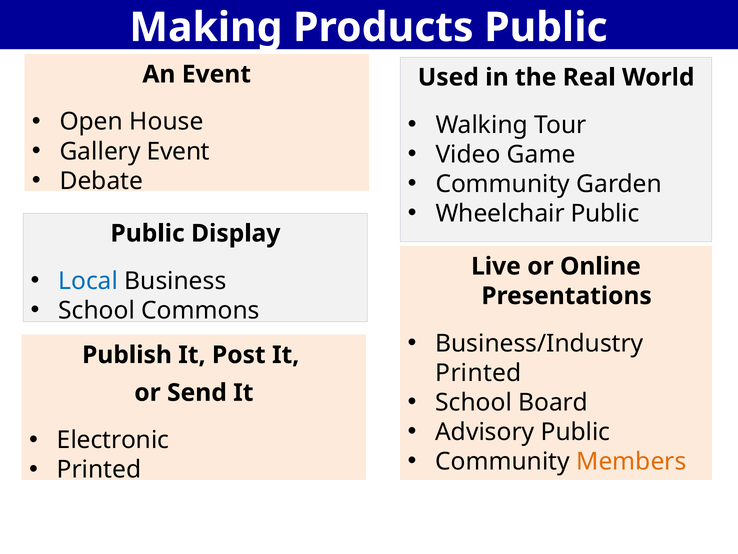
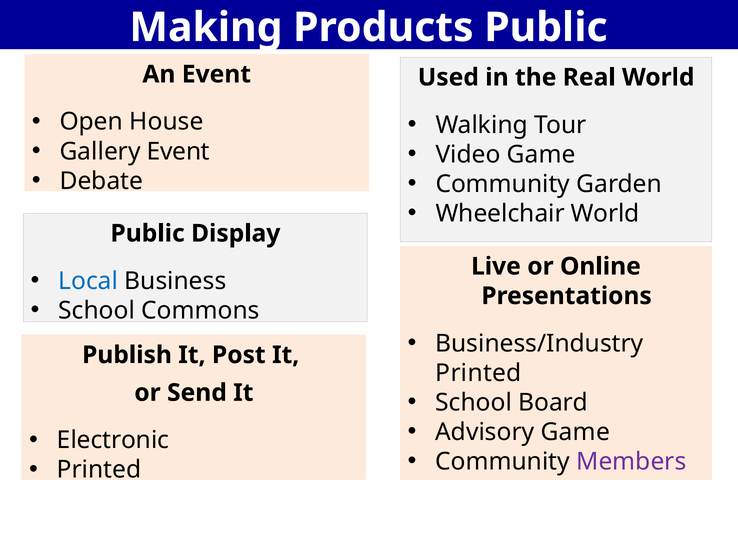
Wheelchair Public: Public -> World (605, 213)
Advisory Public: Public -> Game (575, 432)
Members colour: orange -> purple (631, 461)
